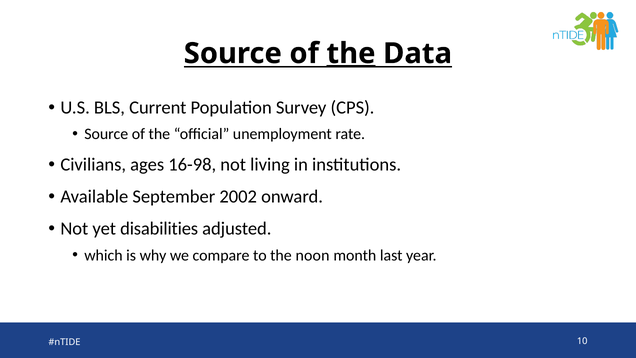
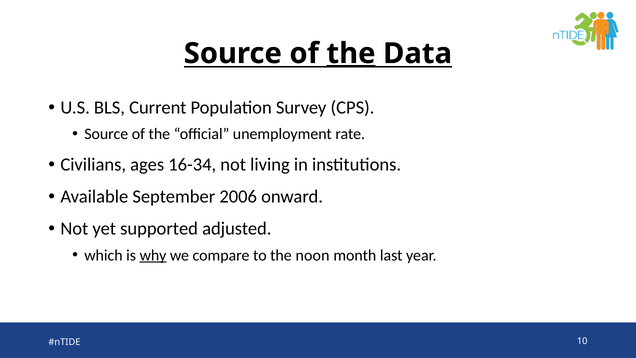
16-98: 16-98 -> 16-34 (192, 165)
2002: 2002 -> 2006 (238, 197)
disabilities: disabilities -> supported (159, 229)
why underline: none -> present (153, 255)
